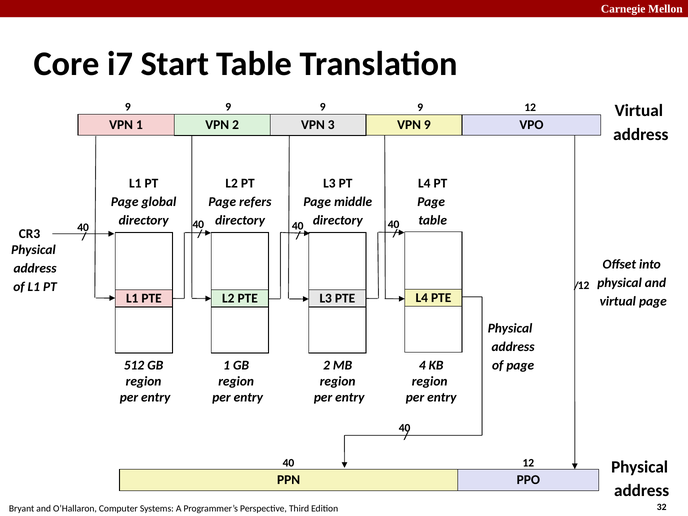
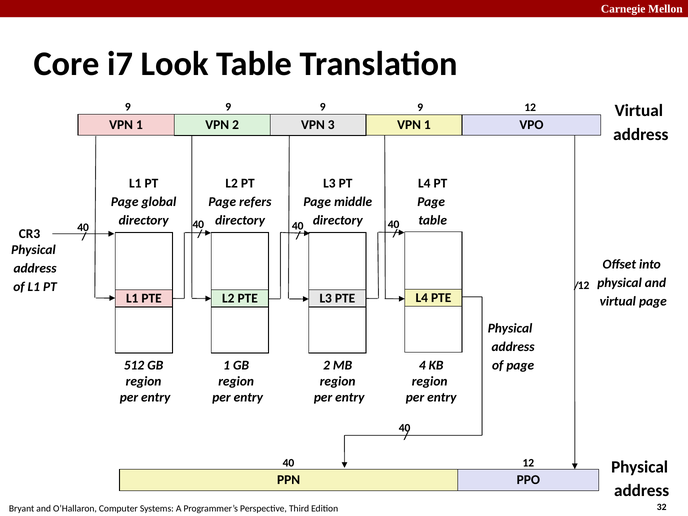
Start: Start -> Look (175, 64)
3 VPN 9: 9 -> 1 (427, 125)
